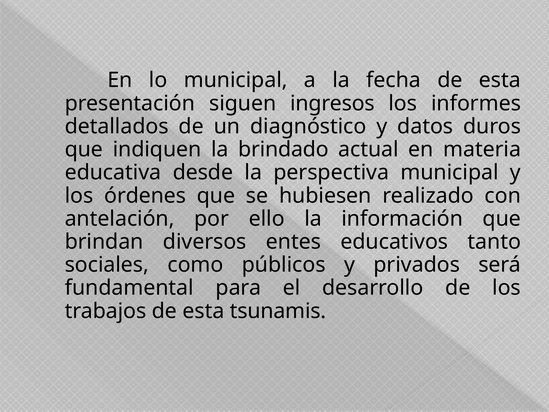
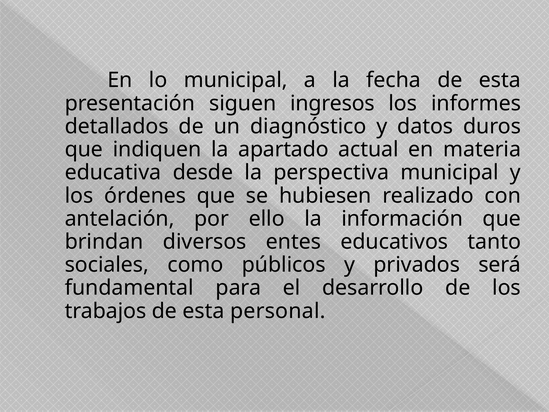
brindado: brindado -> apartado (283, 149)
tsunamis: tsunamis -> personal (278, 311)
